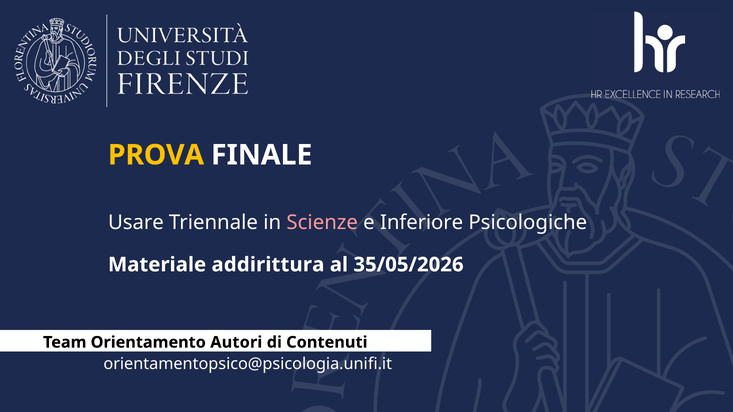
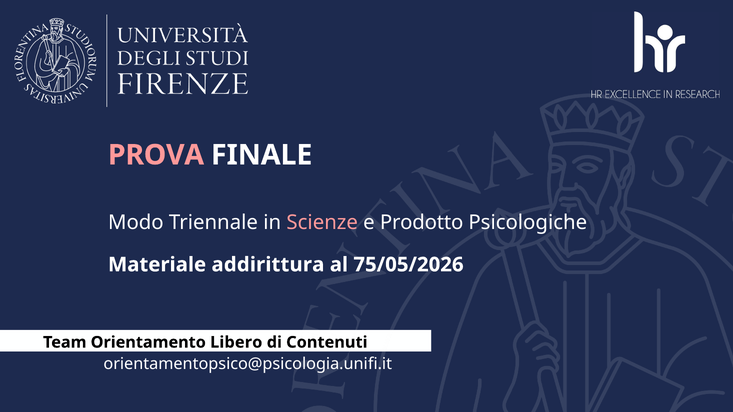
PROVA colour: yellow -> pink (156, 155)
Usare: Usare -> Modo (136, 223)
Inferiore: Inferiore -> Prodotto (422, 223)
35/05/2026: 35/05/2026 -> 75/05/2026 (408, 265)
Autori: Autori -> Libero (236, 343)
